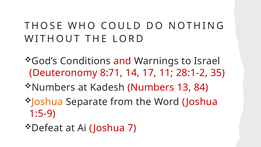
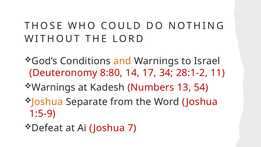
and colour: red -> orange (122, 61)
8:71: 8:71 -> 8:80 (111, 73)
11: 11 -> 34 (166, 73)
35: 35 -> 11 (218, 73)
Numbers: Numbers -> Warnings (53, 87)
84: 84 -> 54 (201, 87)
